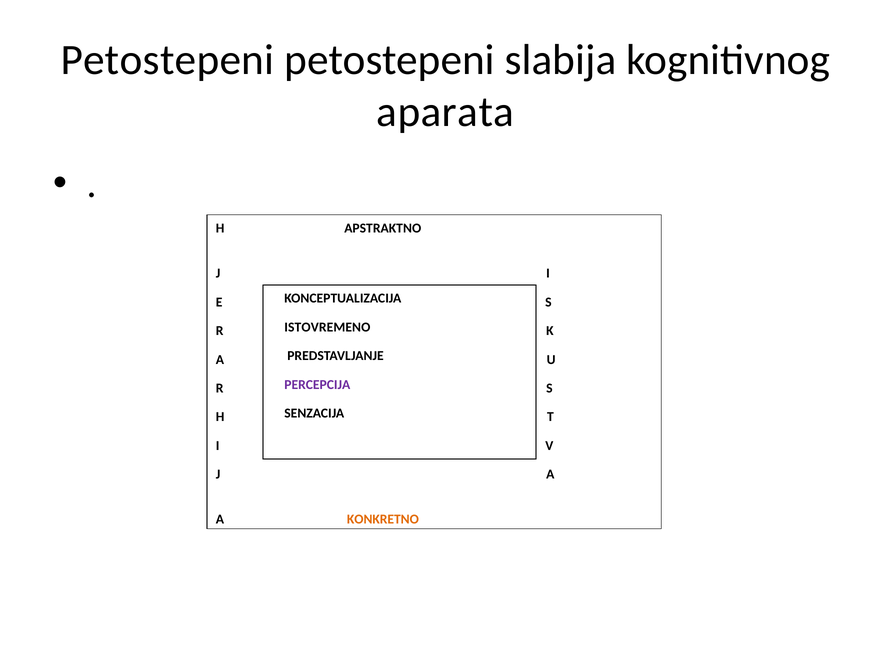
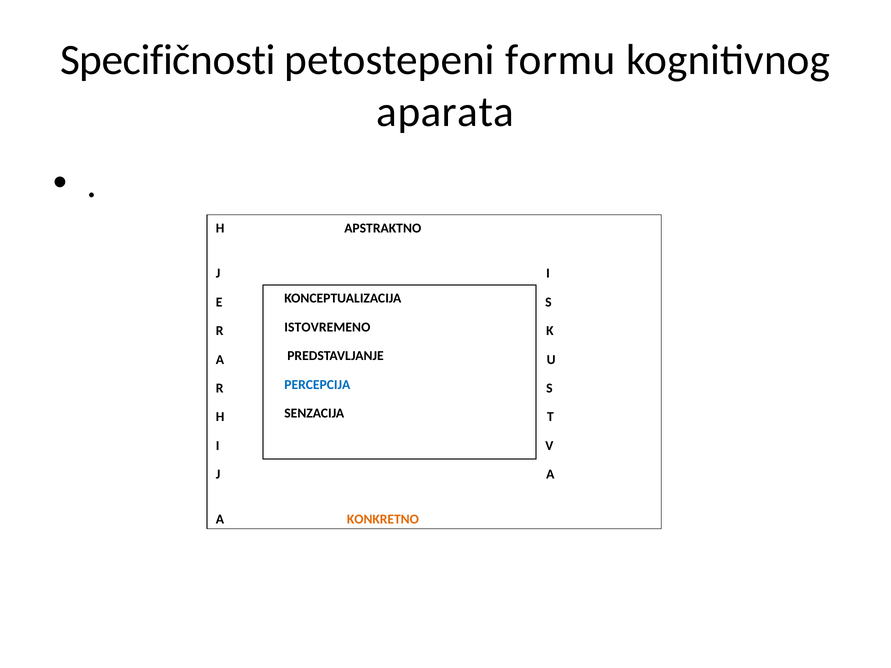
Petostepeni: Petostepeni -> Specifičnosti (168, 60)
slabija: slabija -> formu (560, 60)
PERCEPCIJA colour: purple -> blue (317, 385)
